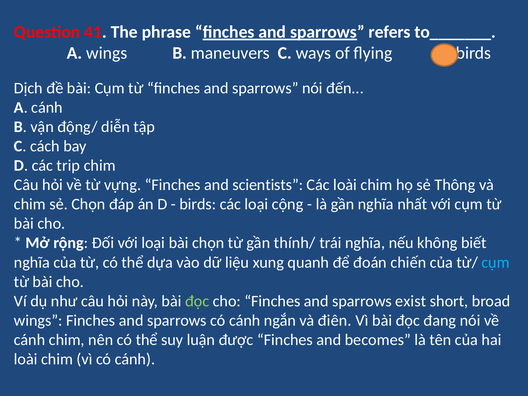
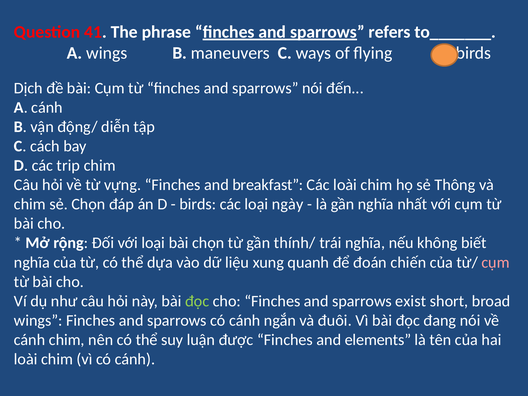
scientists: scientists -> breakfast (268, 185)
cộng: cộng -> ngày (288, 204)
cụm colour: light blue -> pink (496, 262)
điên: điên -> đuôi (335, 320)
becomes: becomes -> elements (378, 340)
